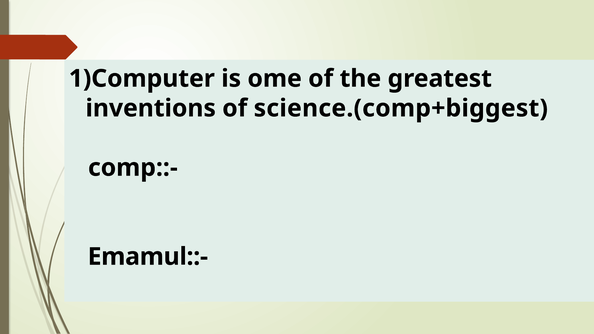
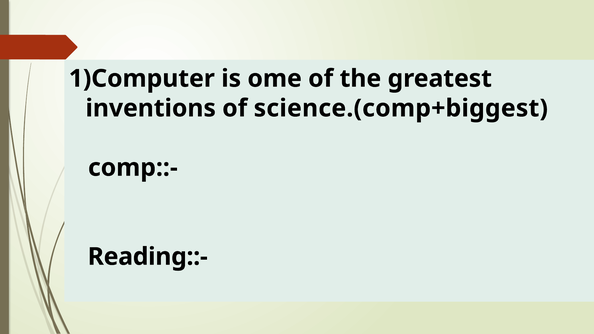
Emamul::-: Emamul::- -> Reading::- (148, 257)
